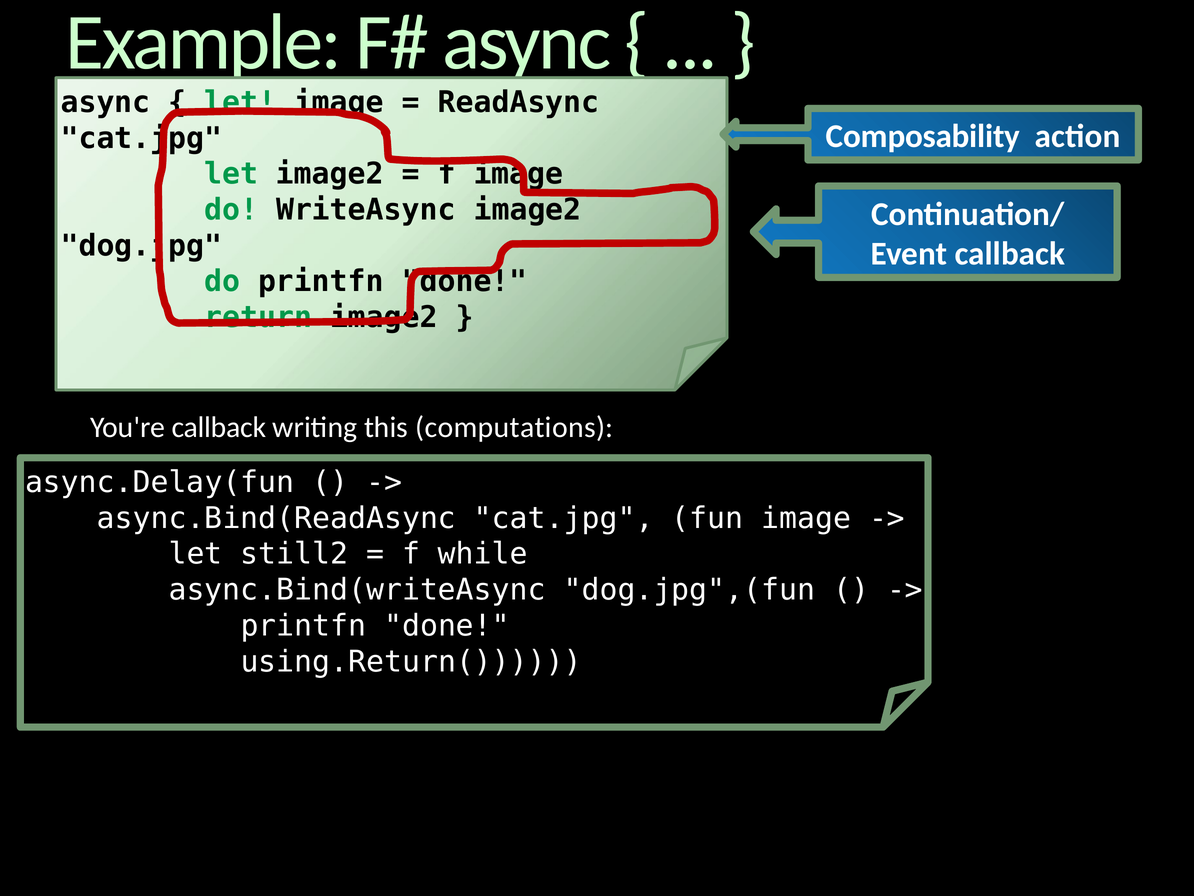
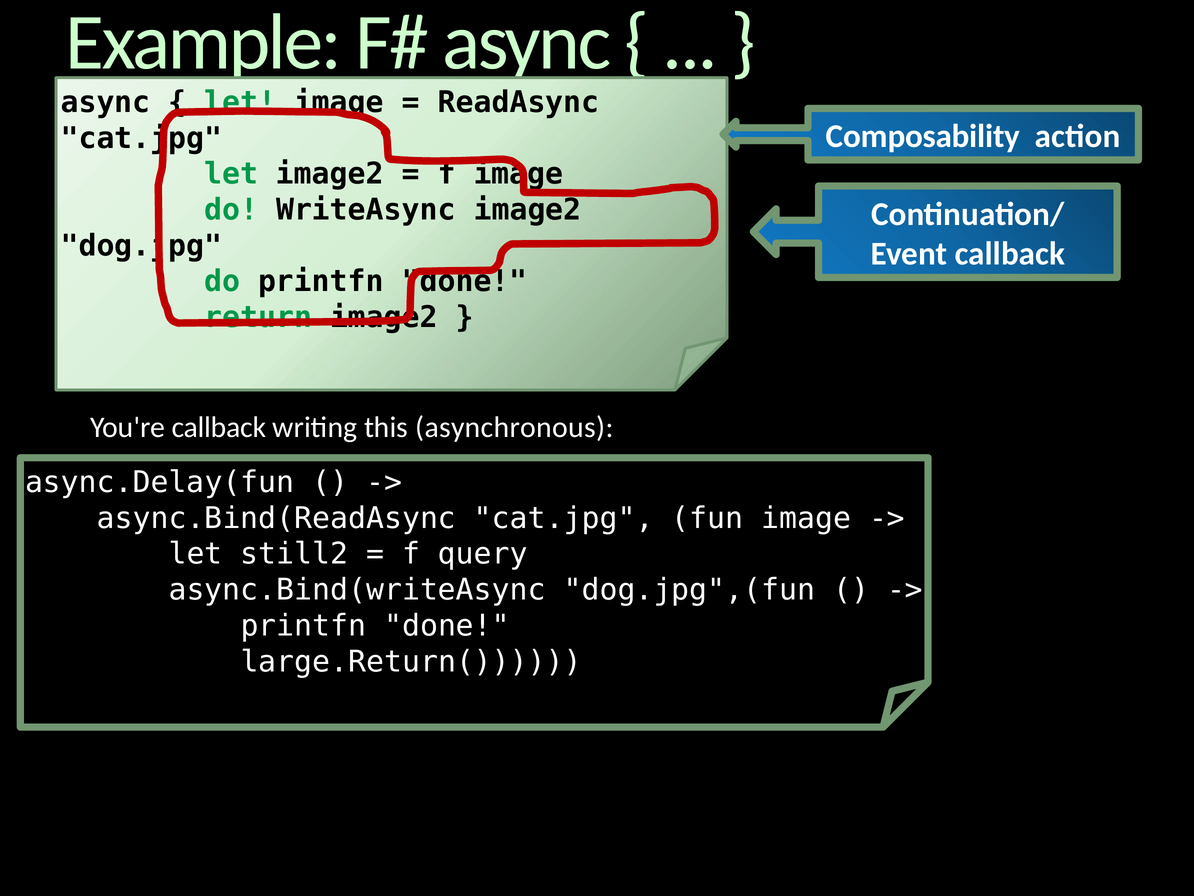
computations: computations -> asynchronous (514, 427)
while: while -> query (483, 554)
using.Return(: using.Return( -> large.Return( (411, 661)
